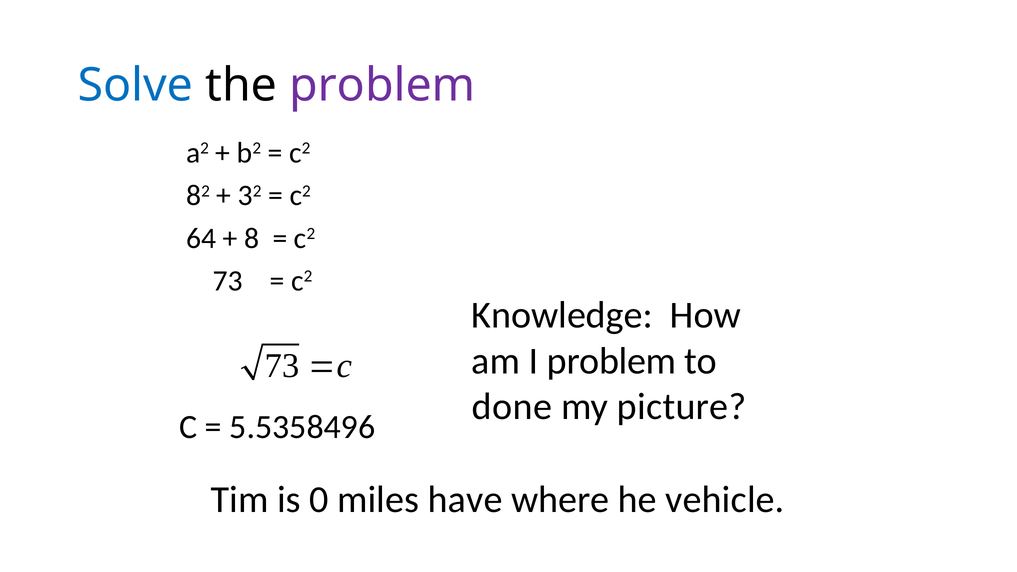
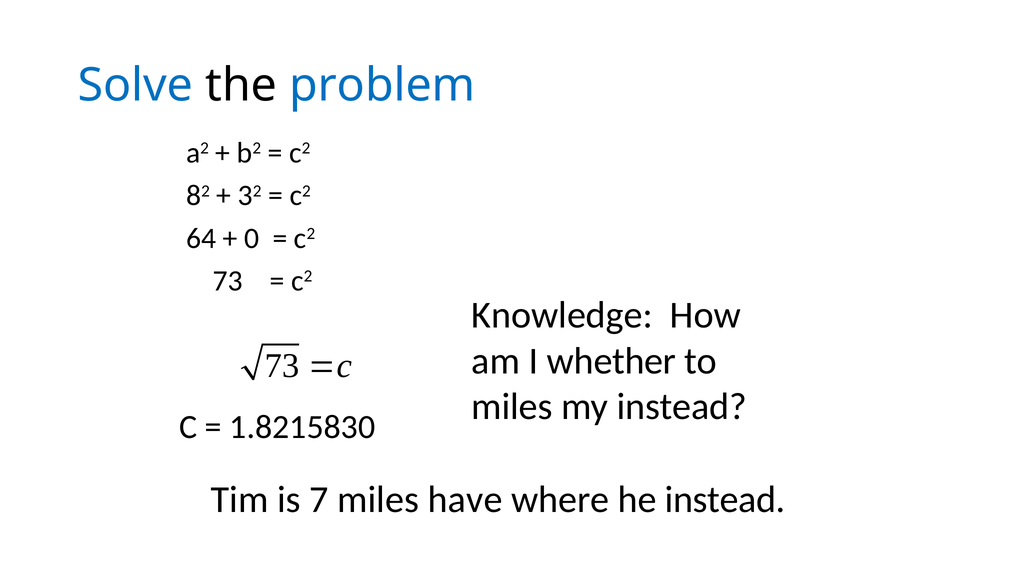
problem colour: purple -> blue (382, 85)
8: 8 -> 0 (252, 238)
I problem: problem -> whether (612, 361)
done: done -> miles (512, 407)
my picture: picture -> instead (682, 407)
5.5358496: 5.5358496 -> 1.8215830 (302, 427)
0: 0 -> 7 (319, 500)
he vehicle: vehicle -> instead (725, 500)
